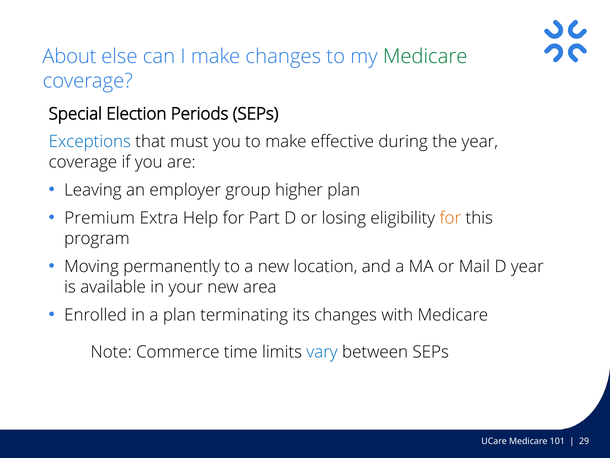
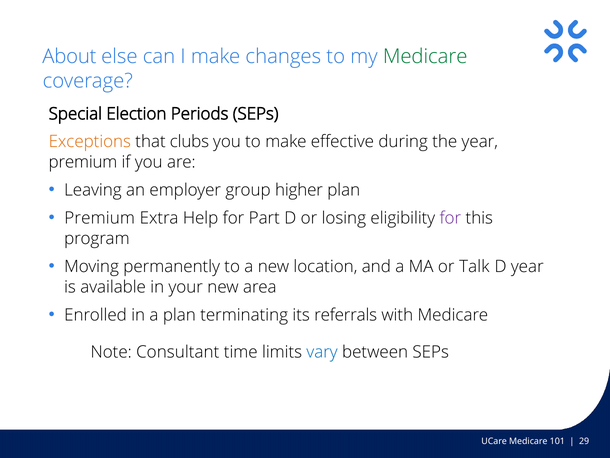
Exceptions colour: blue -> orange (90, 142)
must: must -> clubs (189, 142)
coverage: coverage -> premium (83, 162)
for colour: orange -> purple (450, 218)
Mail: Mail -> Talk (474, 266)
its changes: changes -> referrals (346, 315)
Commerce: Commerce -> Consultant (178, 352)
